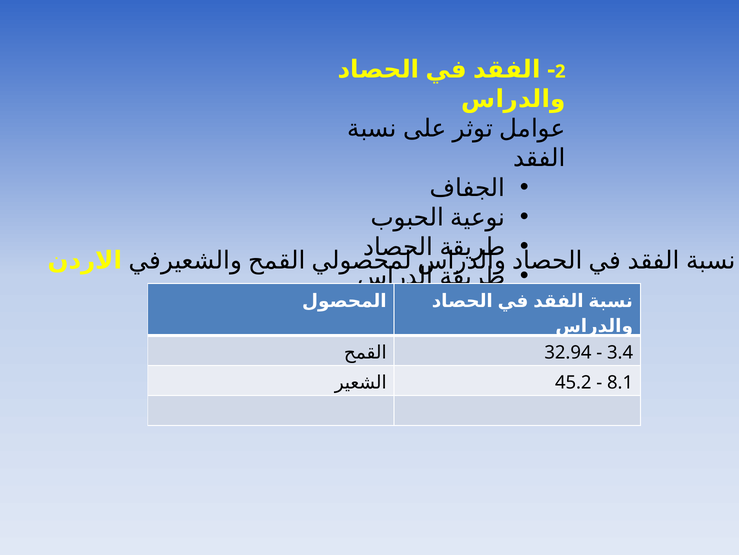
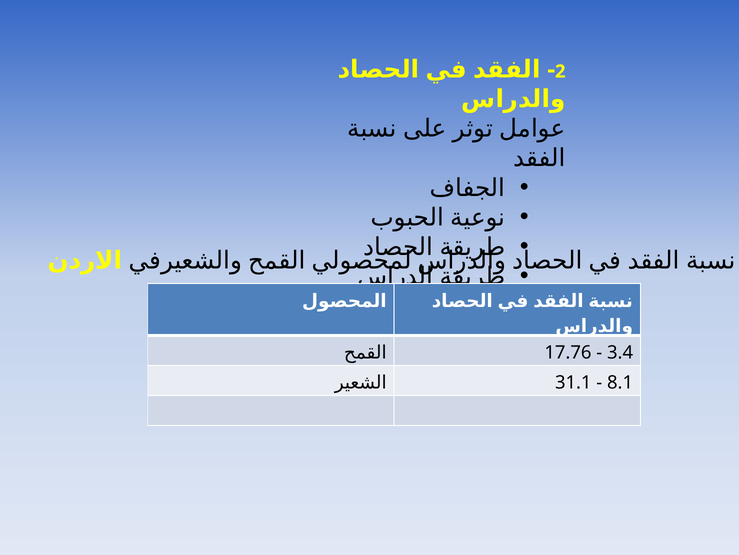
32.94: 32.94 -> 17.76 (568, 352)
45.2: 45.2 -> 31.1 (573, 382)
